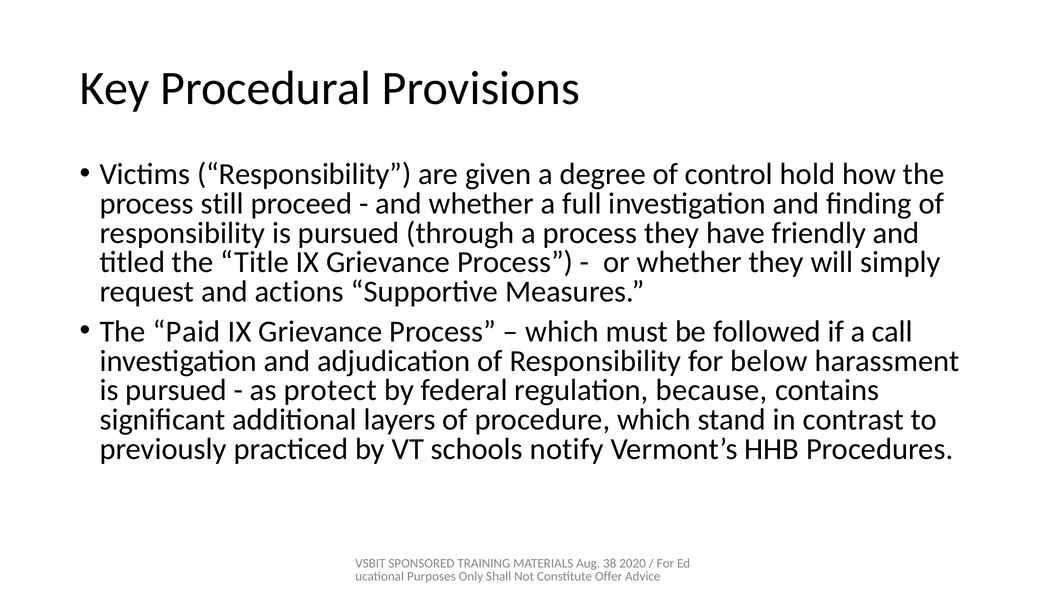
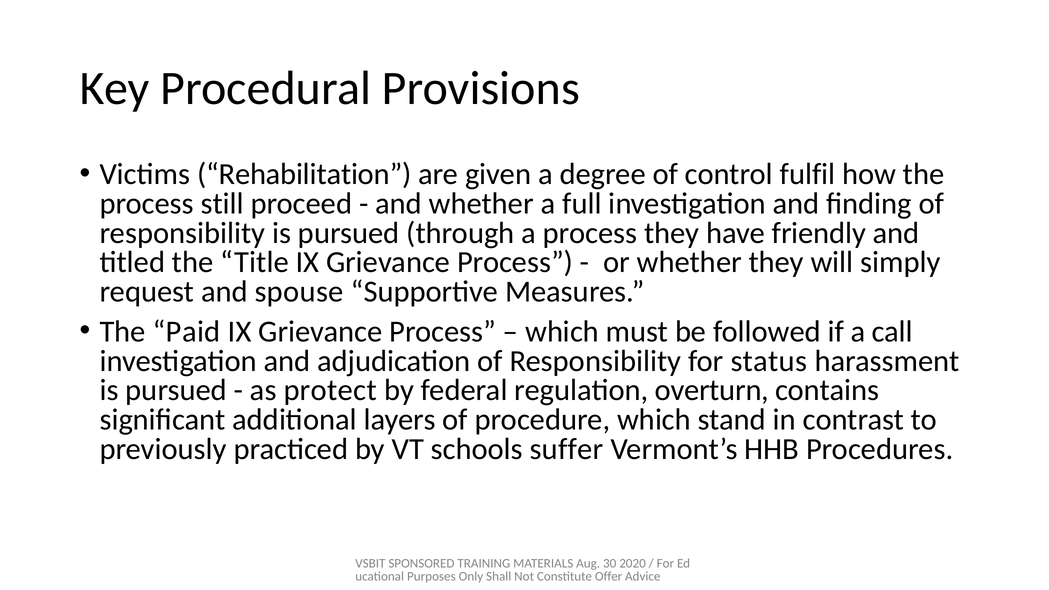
Victims Responsibility: Responsibility -> Rehabilitation (304, 174)
hold: hold -> fulfil (808, 174)
actions: actions -> spouse (299, 292)
below: below -> status (769, 361)
because: because -> overturn (712, 390)
notify: notify -> suffer (567, 449)
38: 38 -> 30 (610, 563)
